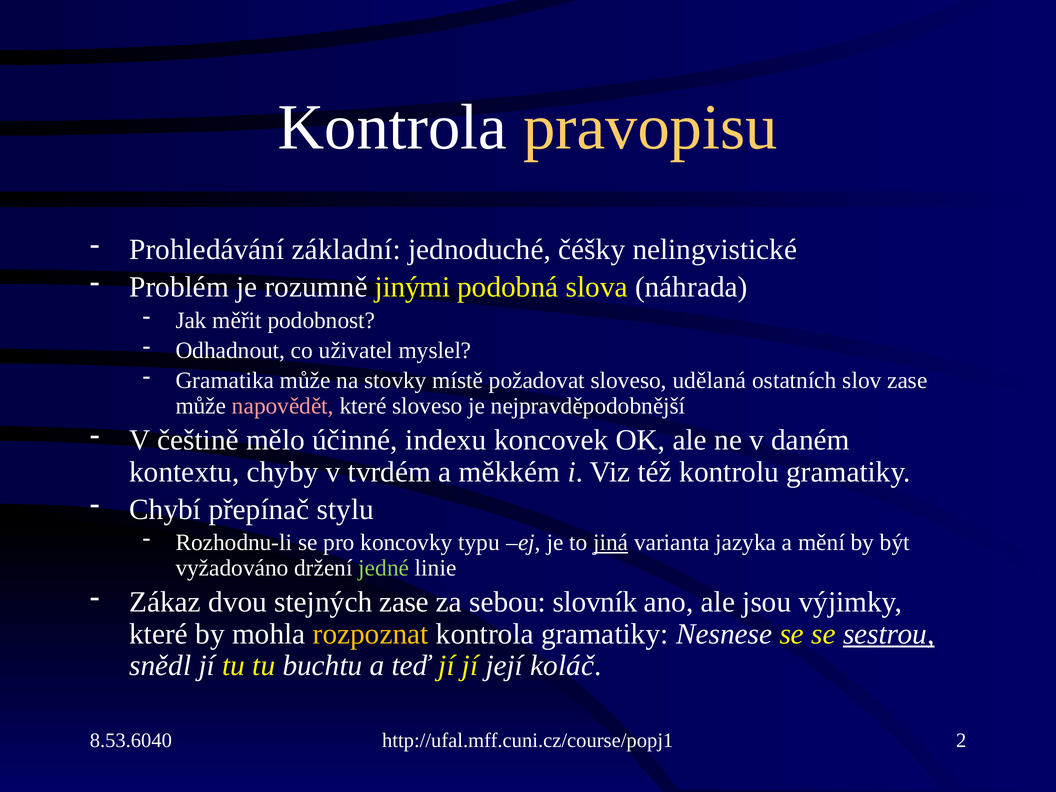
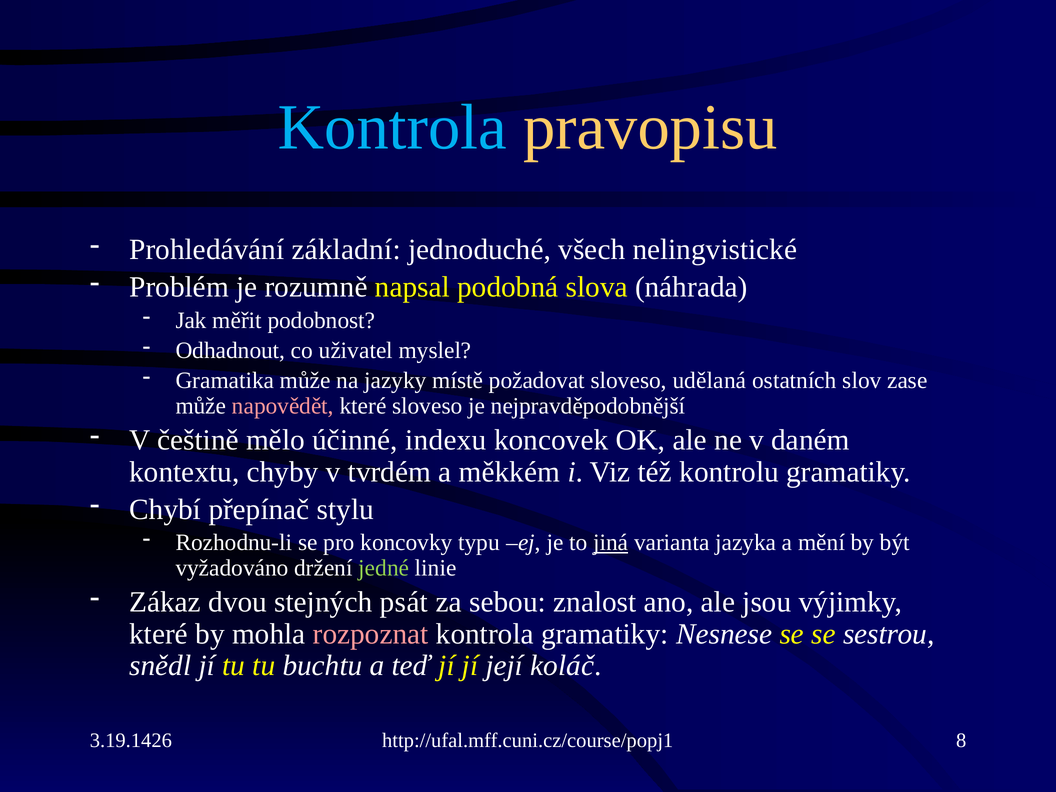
Kontrola colour: white -> light blue (392, 128)
čéšky: čéšky -> všech (592, 250)
jinými: jinými -> napsal (412, 287)
stovky: stovky -> jazyky (395, 381)
stejných zase: zase -> psát (404, 602)
slovník: slovník -> znalost (595, 602)
rozpoznat colour: yellow -> pink (371, 634)
sestrou underline: present -> none (889, 634)
8.53.6040: 8.53.6040 -> 3.19.1426 (131, 741)
2: 2 -> 8 (961, 741)
